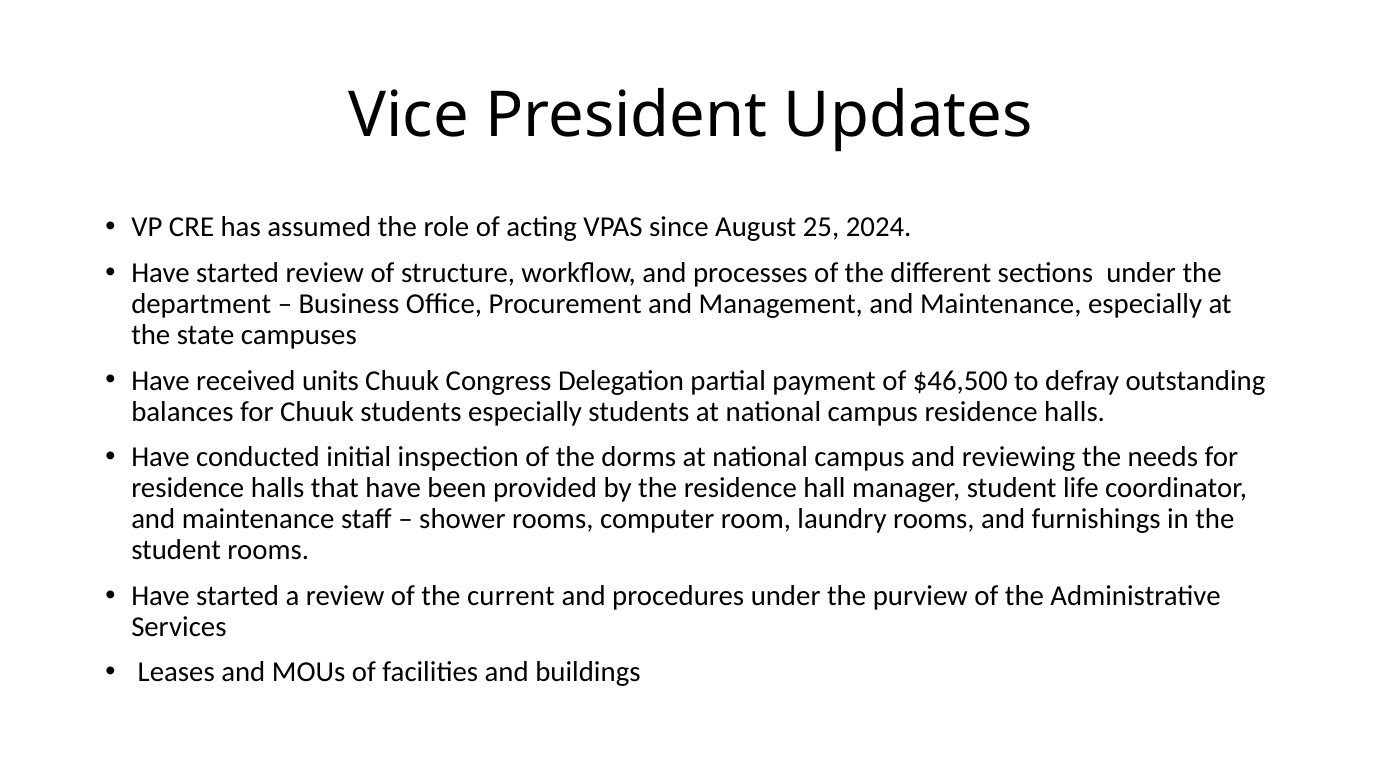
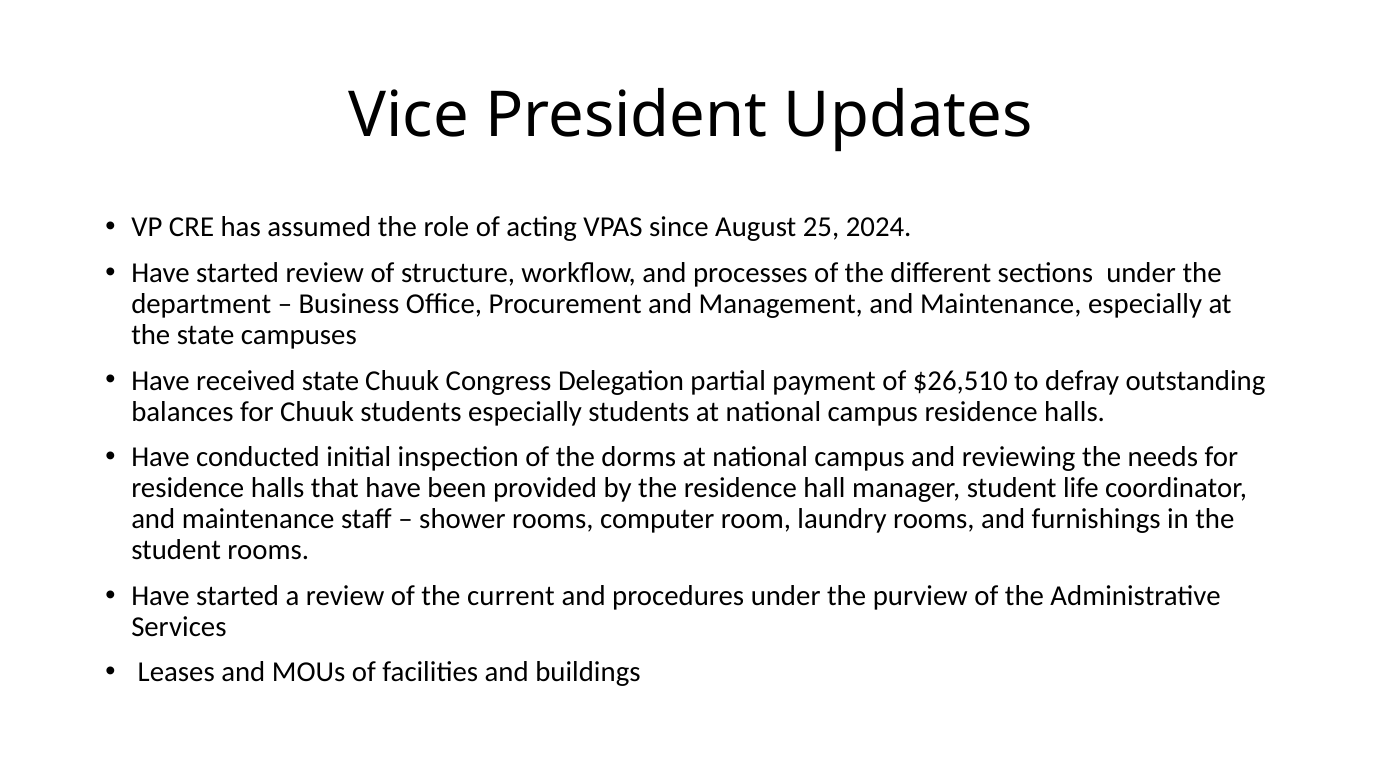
received units: units -> state (331, 381)
$46,500: $46,500 -> $26,510 (960, 381)
